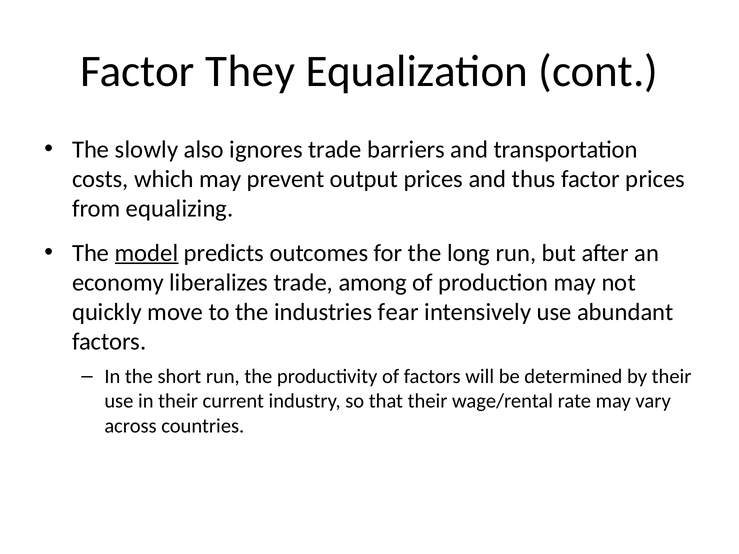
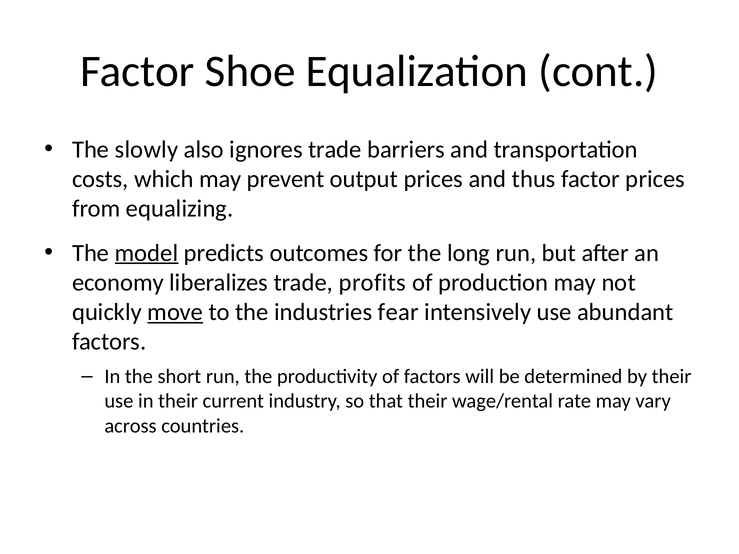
They: They -> Shoe (250, 72)
among: among -> profits (372, 283)
move underline: none -> present (175, 312)
